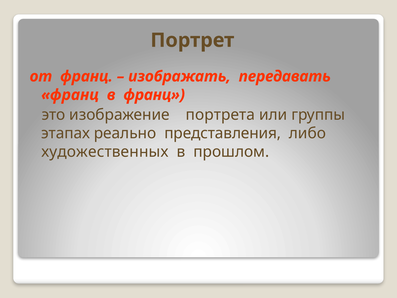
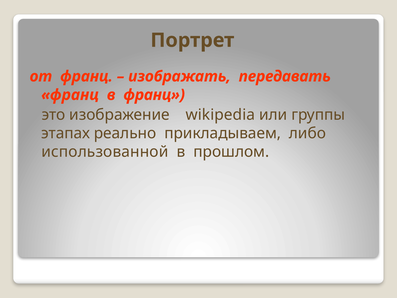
портрета: портрета -> wikipedia (220, 115)
представления: представления -> прикладываем (223, 133)
художественных: художественных -> использованной (105, 152)
